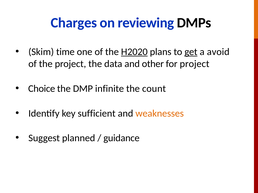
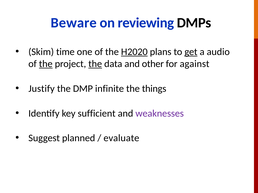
Charges: Charges -> Beware (74, 23)
avoid: avoid -> audio (218, 52)
the underline: none -> present (46, 64)
the underline: none -> present (95, 64)
for project: project -> against (195, 64)
Choice: Choice -> Justify (42, 89)
count: count -> things (154, 89)
weaknesses colour: orange -> purple (160, 114)
guidance: guidance -> evaluate (121, 138)
